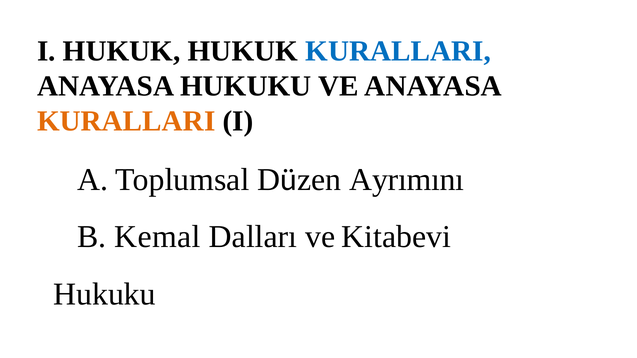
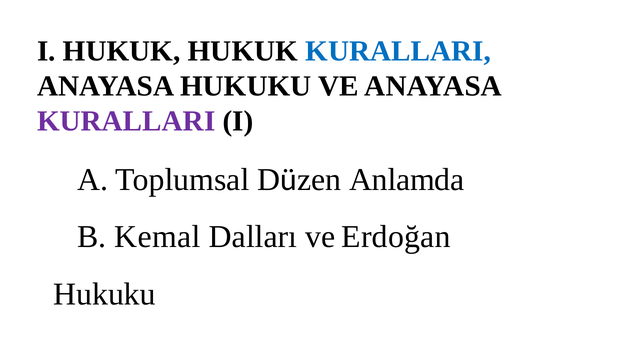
KURALLARI colour: orange -> purple (126, 121)
Ayrımını: Ayrımını -> Anlamda (407, 180)
Kitabevi: Kitabevi -> Erdoğan (396, 237)
